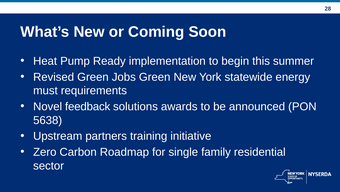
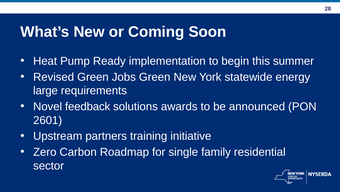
must: must -> large (45, 90)
5638: 5638 -> 2601 (48, 120)
